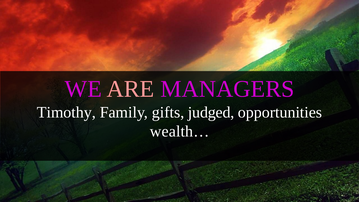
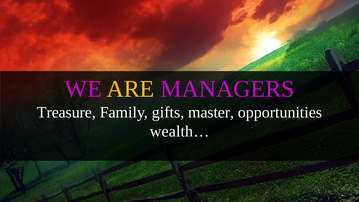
ARE colour: pink -> yellow (130, 89)
Timothy: Timothy -> Treasure (66, 112)
judged: judged -> master (211, 112)
